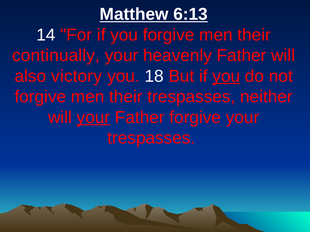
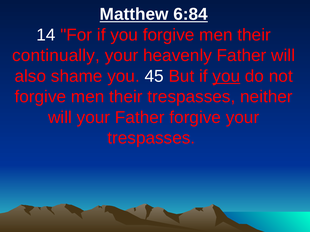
6:13: 6:13 -> 6:84 (190, 14)
victory: victory -> shame (77, 76)
18: 18 -> 45 (154, 76)
your underline: present -> none (93, 118)
